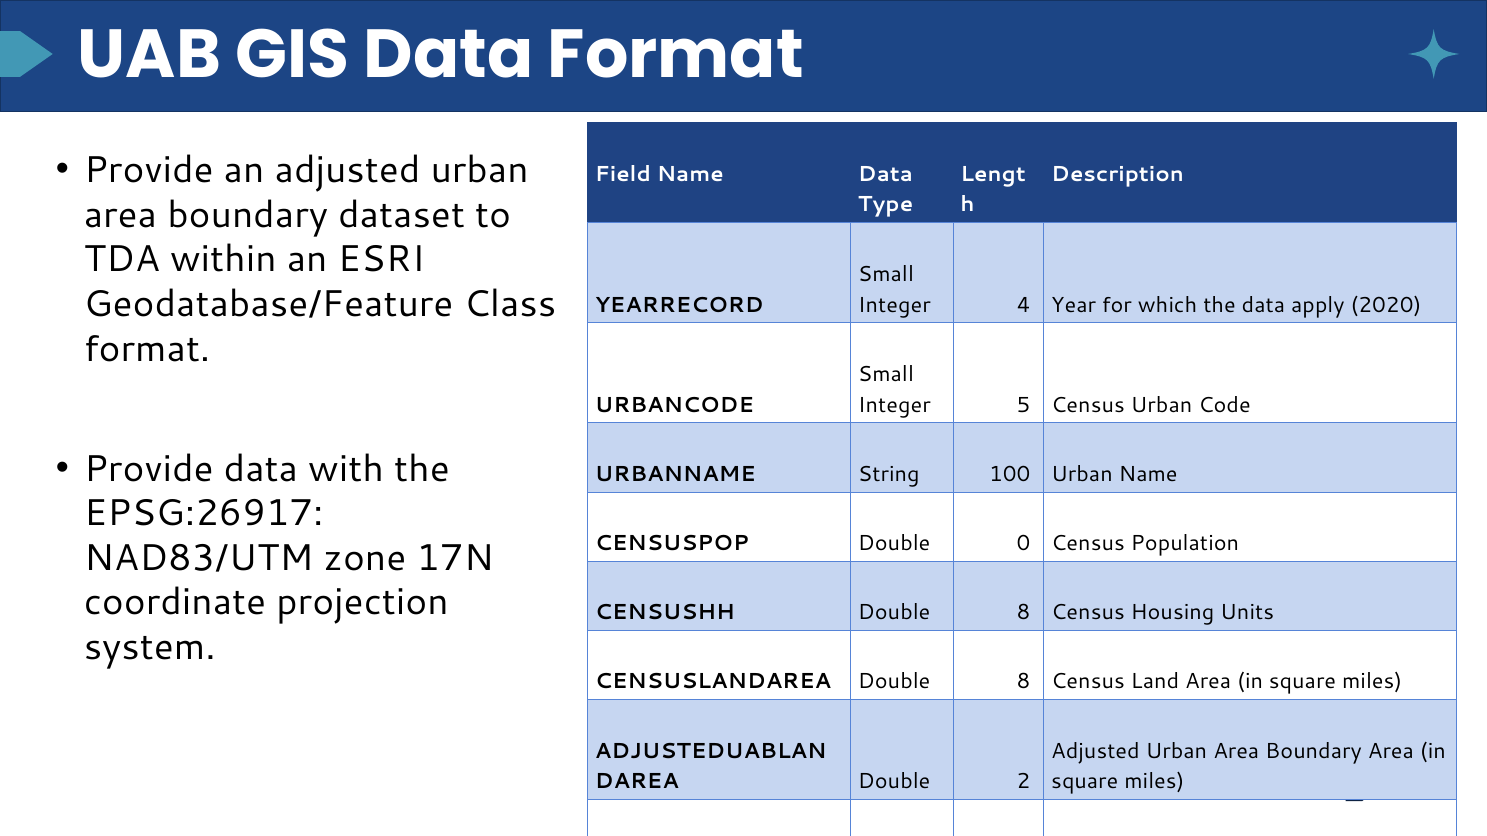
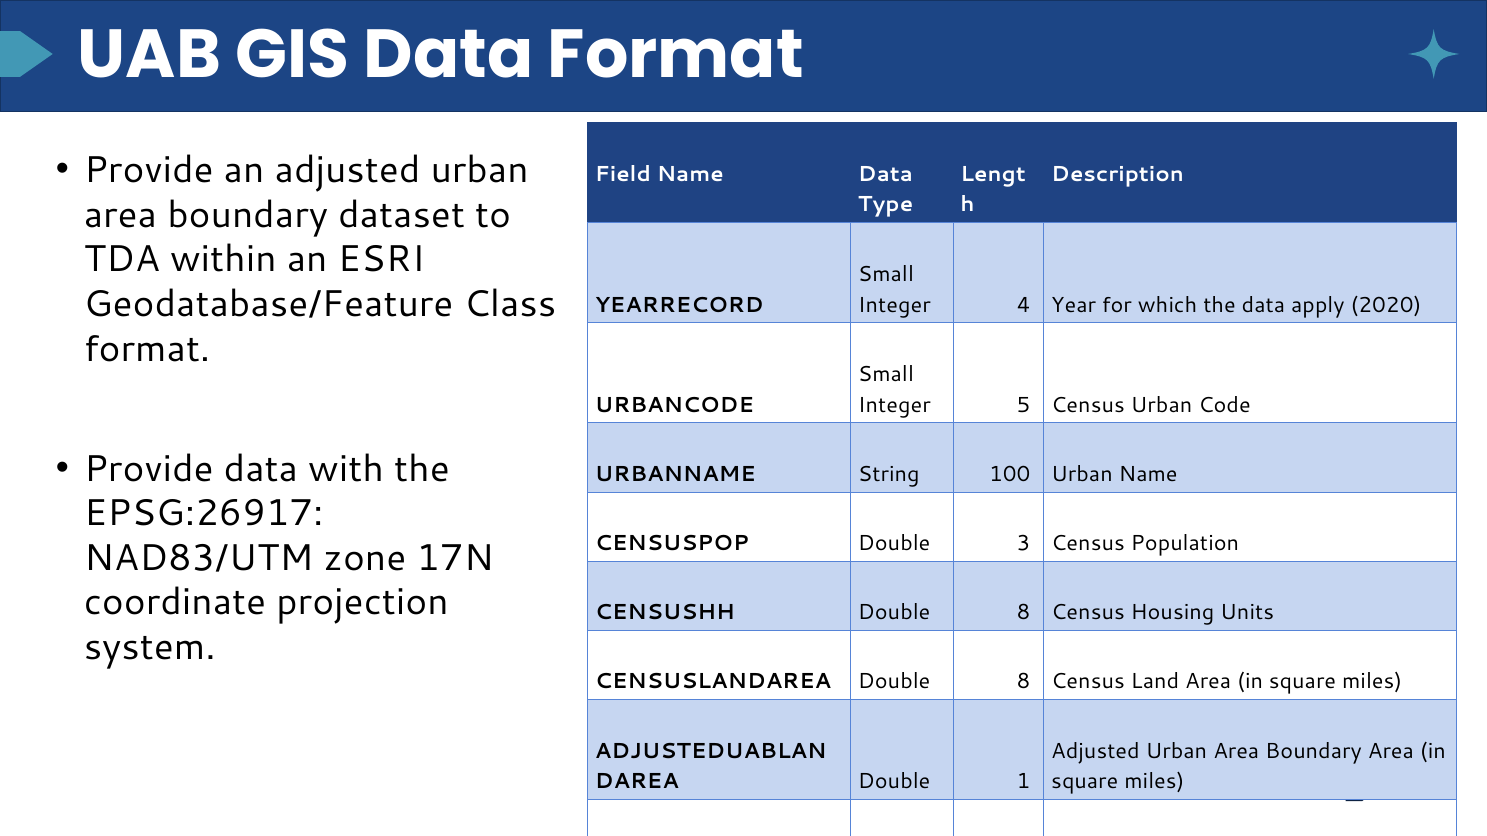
0: 0 -> 3 (1023, 544)
2: 2 -> 1 (1023, 782)
